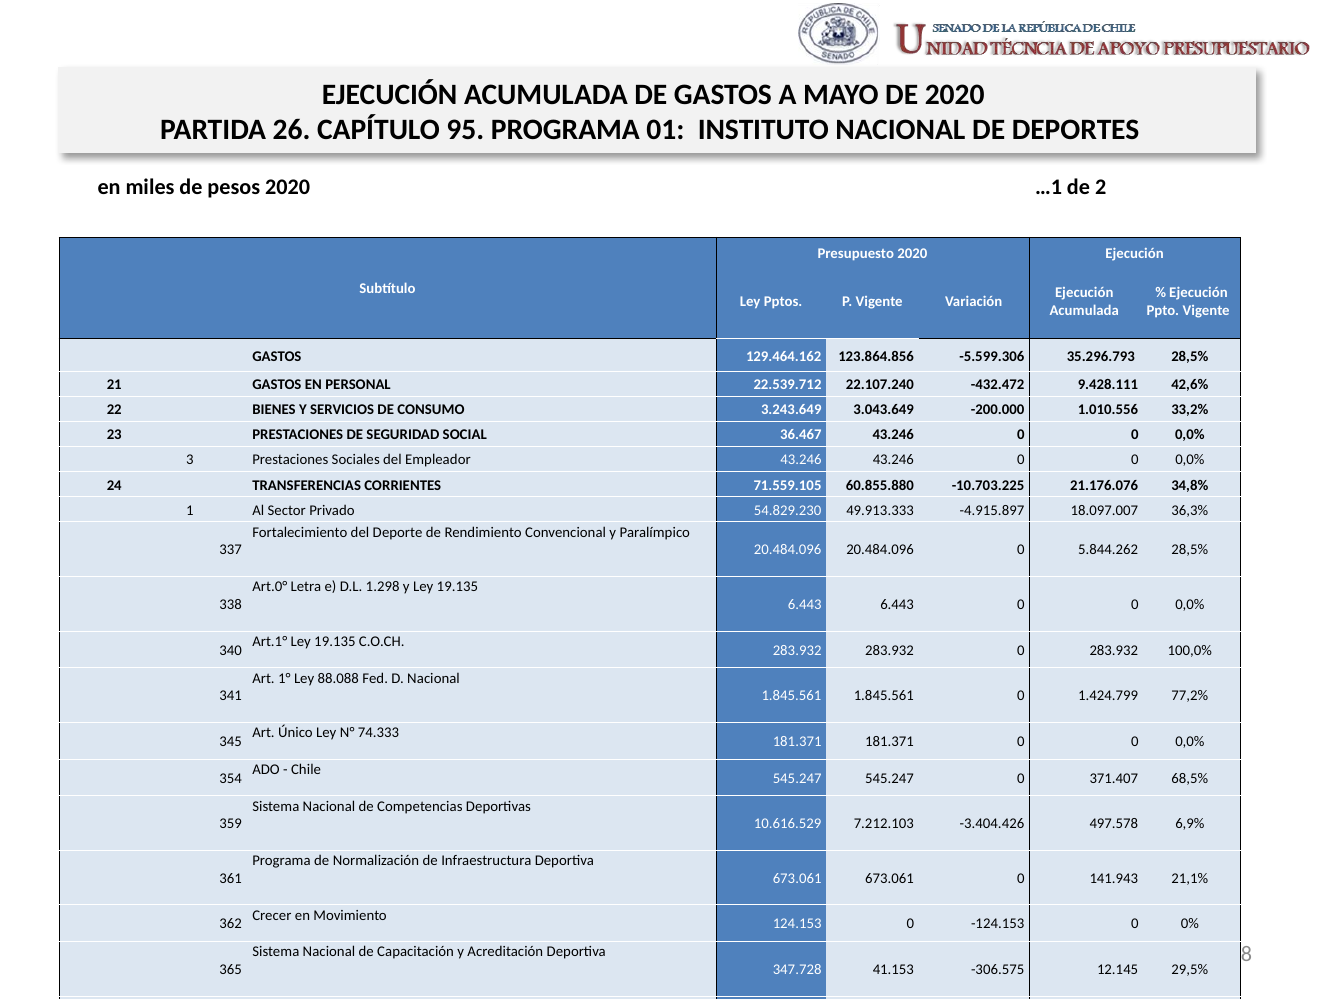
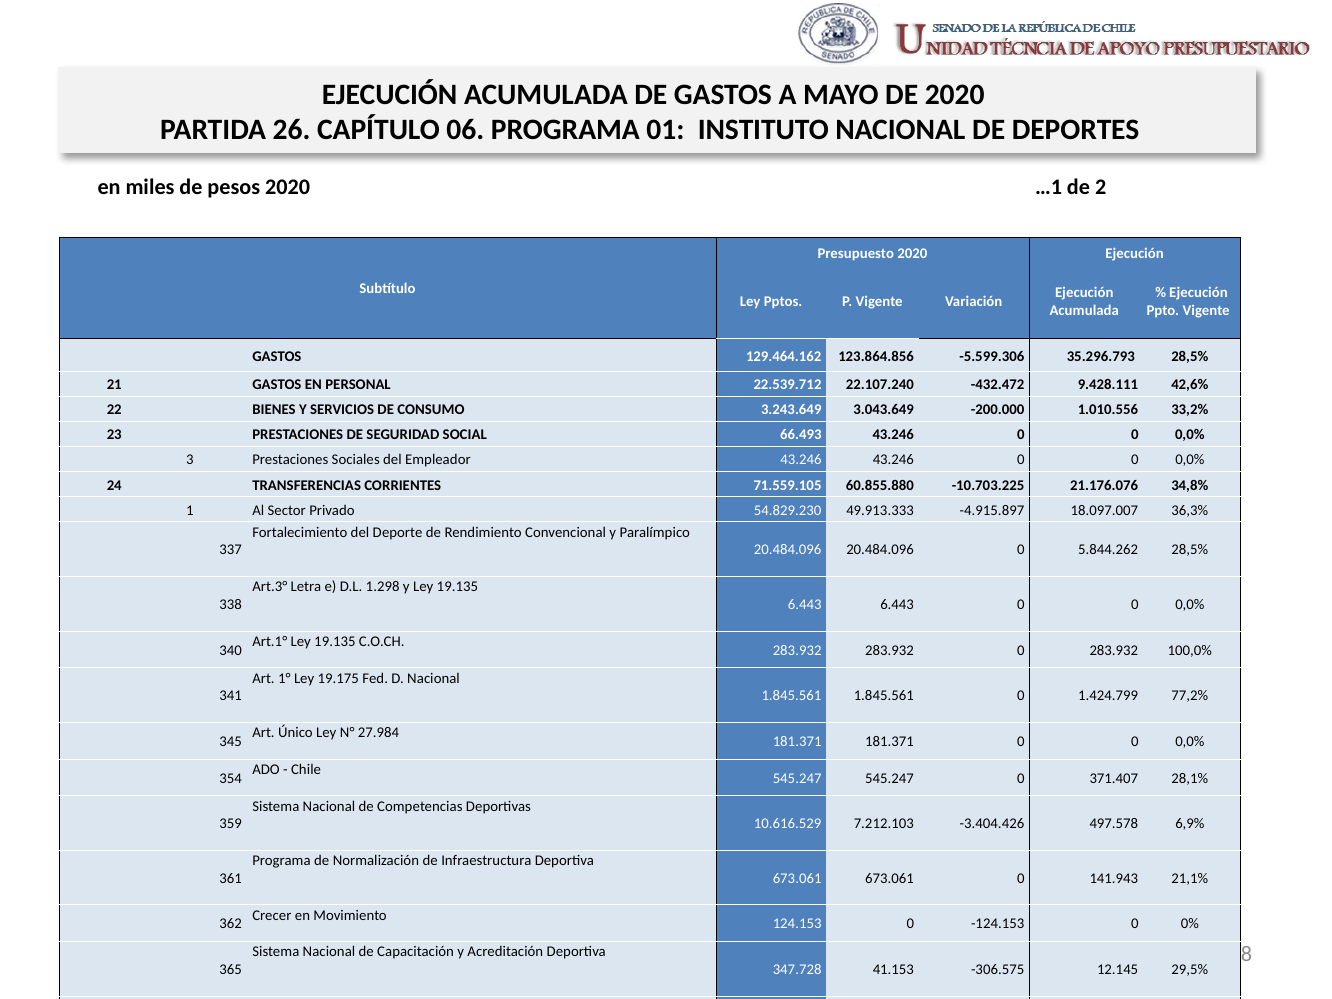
95: 95 -> 06 (465, 130)
36.467: 36.467 -> 66.493 (801, 435)
Art.0°: Art.0° -> Art.3° (270, 587)
88.088: 88.088 -> 19.175 (338, 678)
74.333: 74.333 -> 27.984 (379, 733)
68,5%: 68,5% -> 28,1% (1190, 778)
